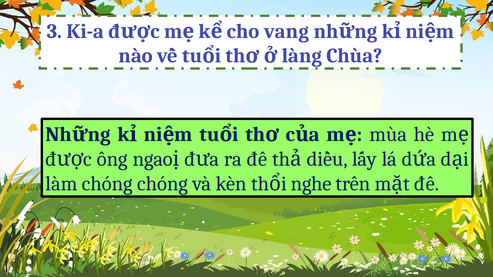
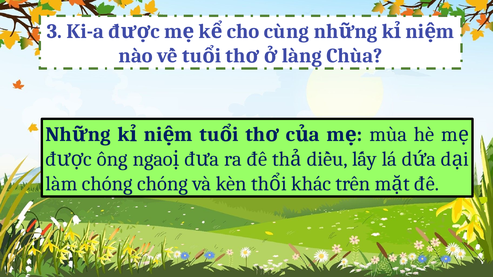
vang: vang -> cùng (286, 31)
nghe: nghe -> khác (311, 184)
